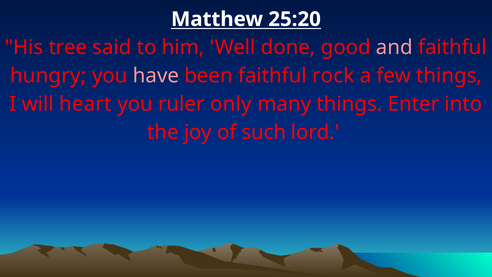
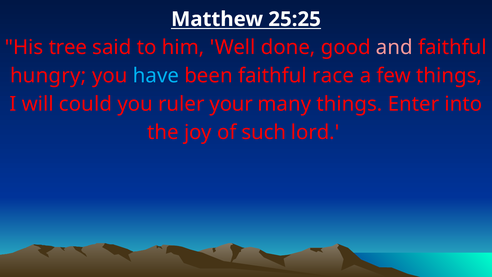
25:20: 25:20 -> 25:25 (295, 19)
have colour: pink -> light blue (156, 76)
rock: rock -> race (333, 76)
heart: heart -> could (85, 104)
only: only -> your (231, 104)
